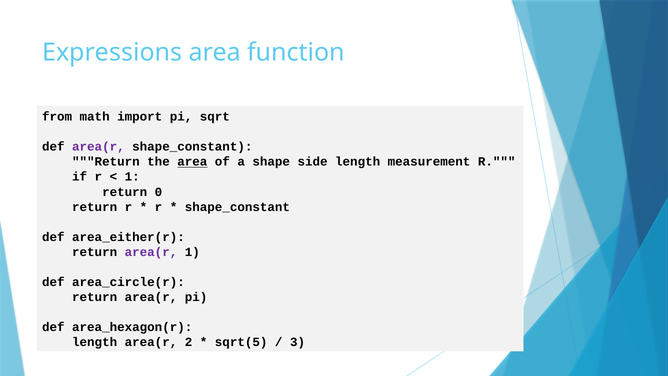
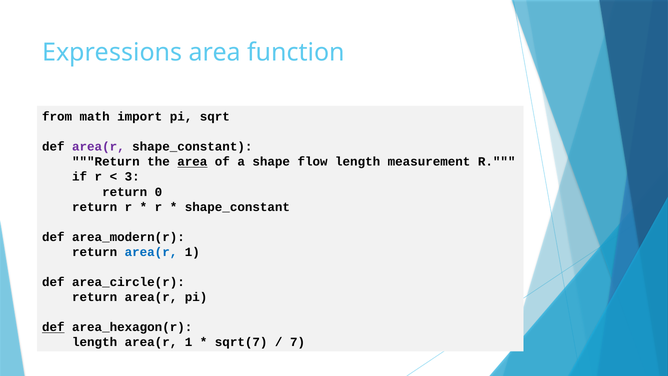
side: side -> flow (313, 162)
1: 1 -> 3 (132, 177)
area_either(r: area_either(r -> area_modern(r (128, 237)
area(r colour: purple -> blue (151, 252)
def underline: none -> present (53, 327)
2: 2 -> 1 (189, 342)
sqrt(5: sqrt(5 -> sqrt(7 (241, 342)
3: 3 -> 7 (298, 342)
